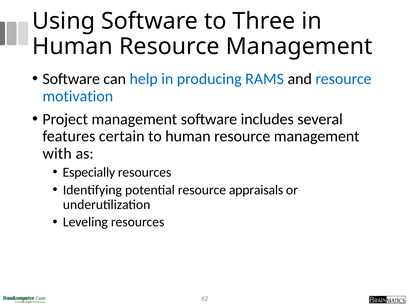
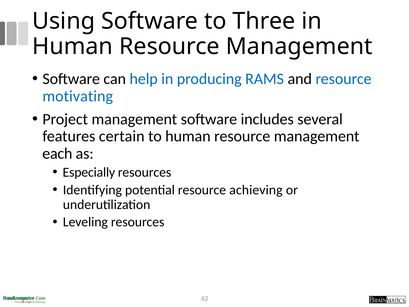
motivation: motivation -> motivating (78, 96)
with: with -> each (57, 153)
appraisals: appraisals -> achieving (256, 190)
